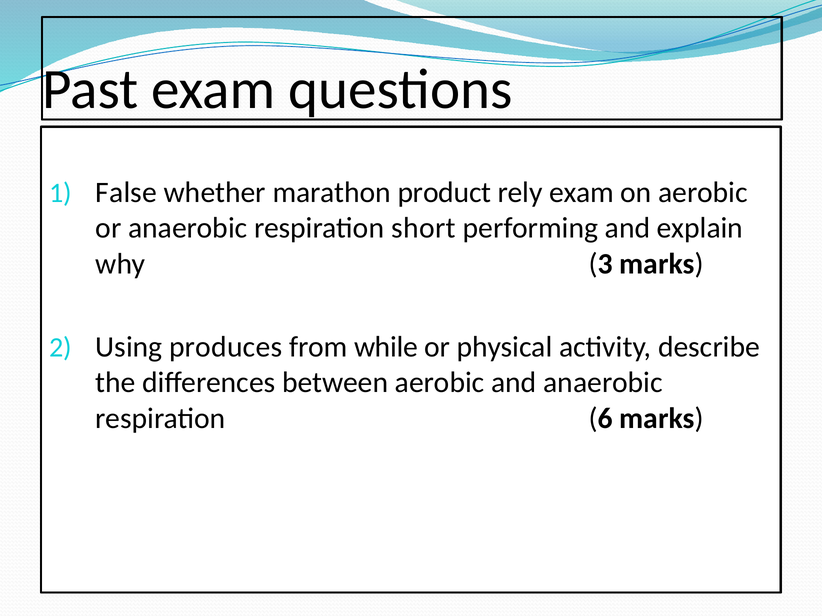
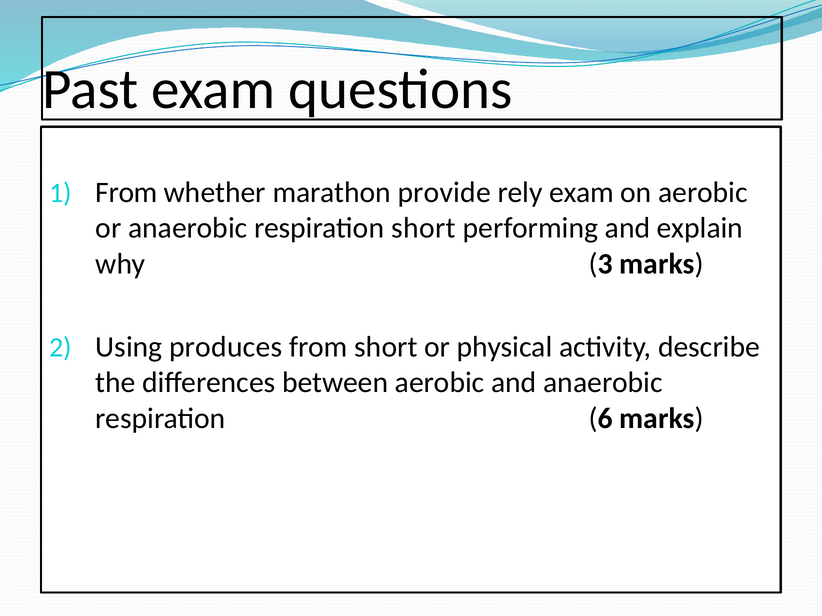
False: False -> From (126, 193)
product: product -> provide (444, 193)
from while: while -> short (386, 347)
